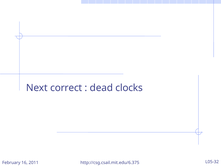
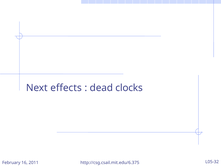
correct: correct -> effects (66, 88)
